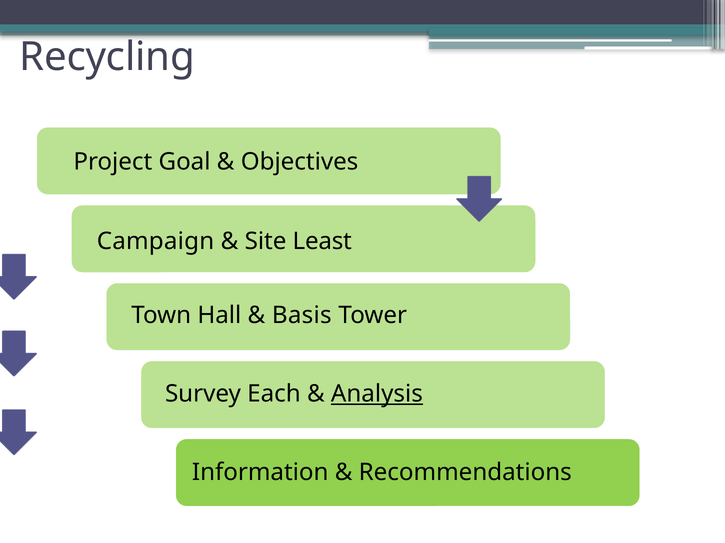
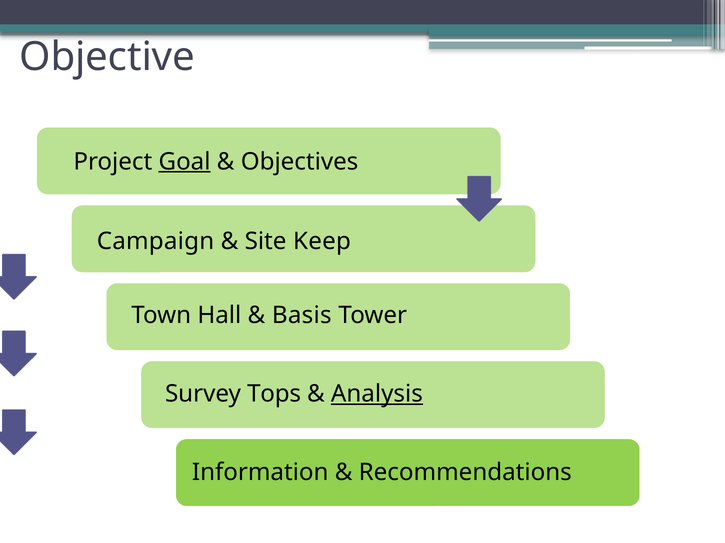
Recycling: Recycling -> Objective (107, 57)
Goal underline: none -> present (185, 162)
Least: Least -> Keep (322, 242)
Each: Each -> Tops (274, 394)
